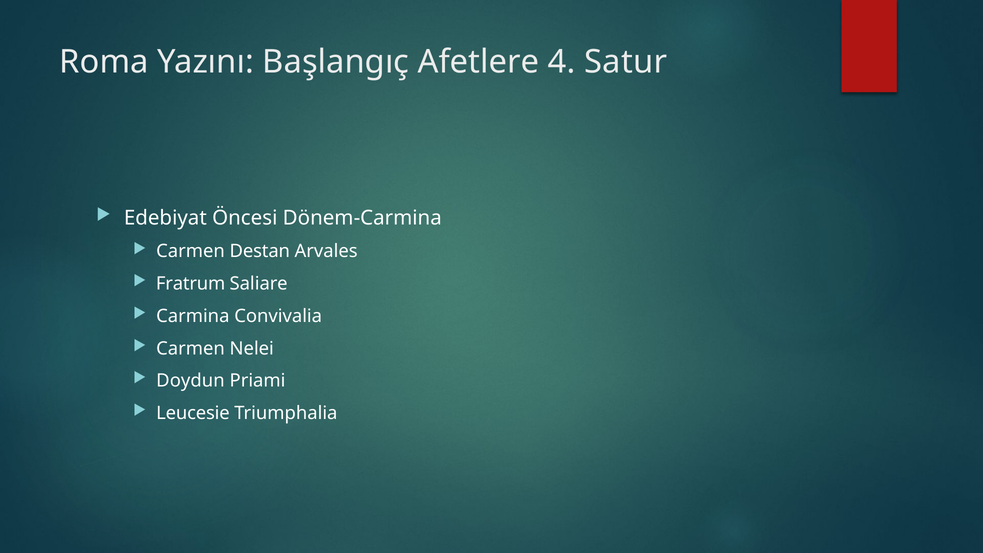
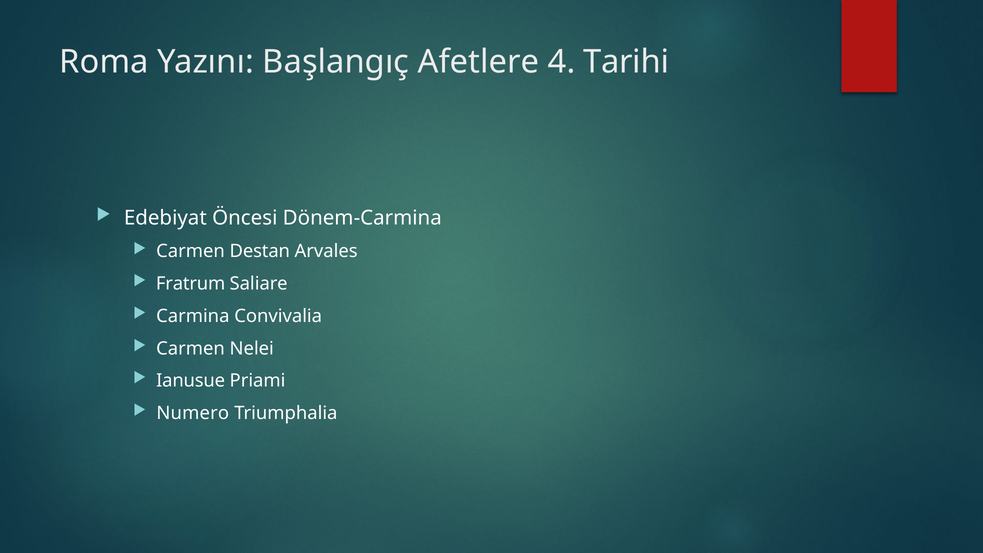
Satur: Satur -> Tarihi (626, 62)
Doydun: Doydun -> Ianusue (191, 381)
Leucesie: Leucesie -> Numero (193, 413)
